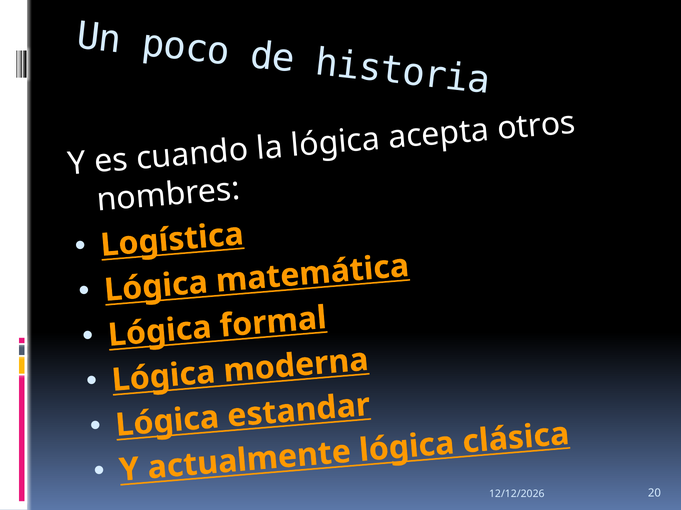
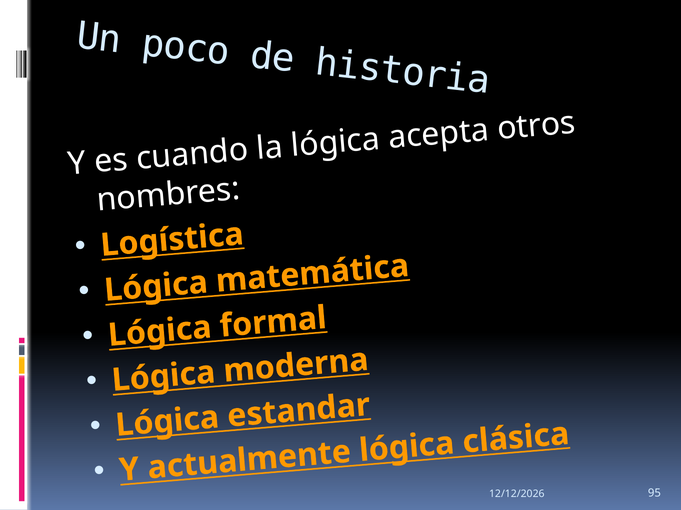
20: 20 -> 95 (654, 494)
